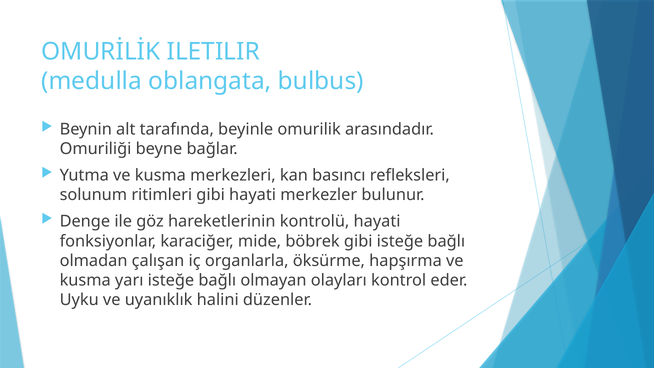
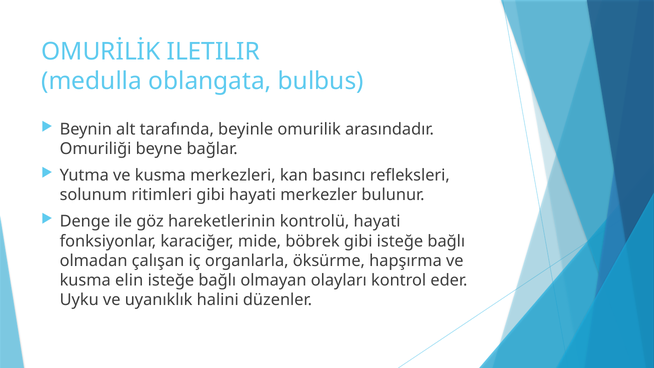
yarı: yarı -> elin (129, 280)
